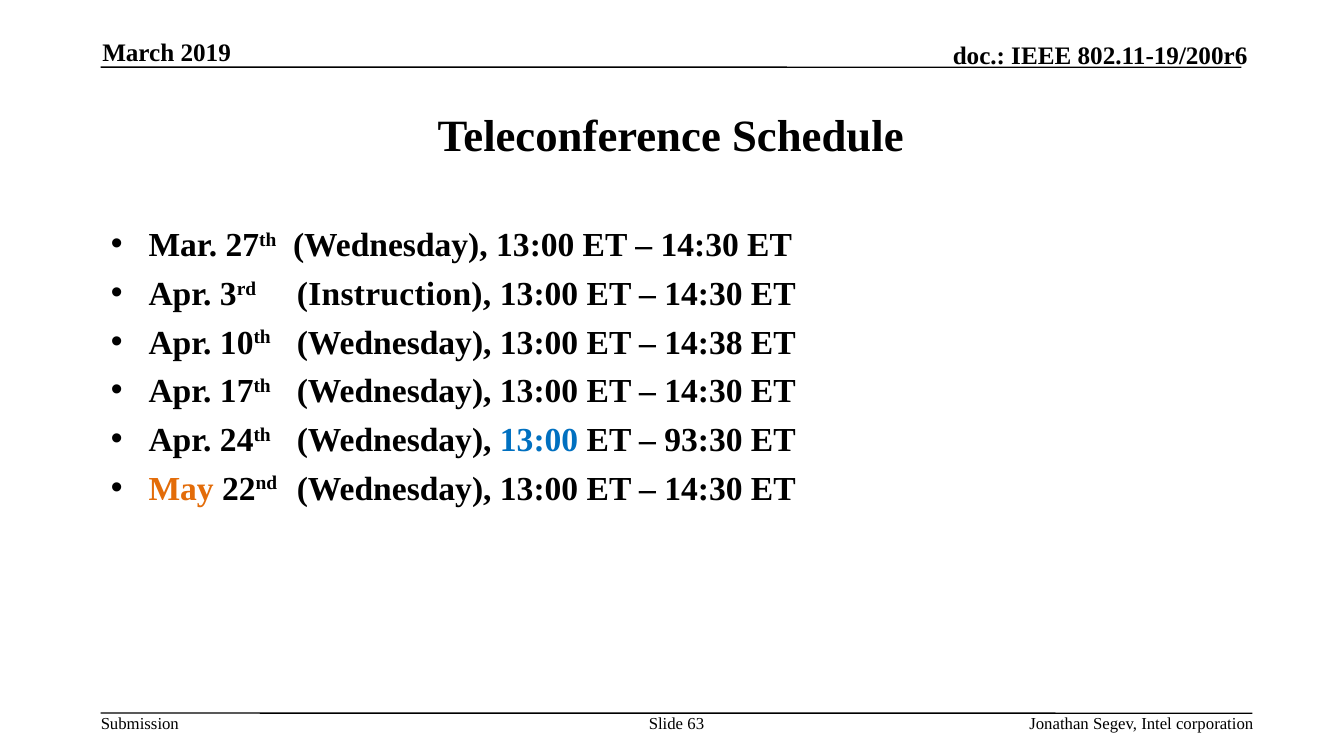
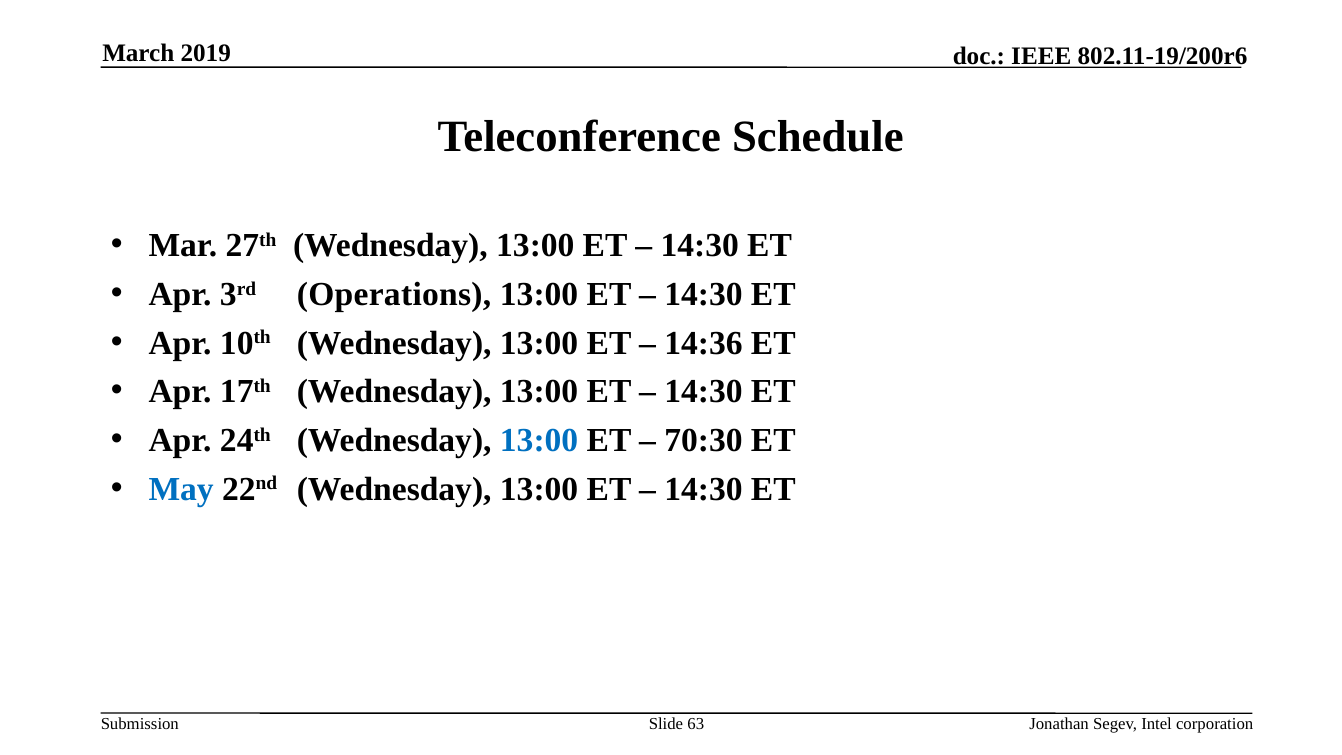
Instruction: Instruction -> Operations (394, 294)
14:38: 14:38 -> 14:36 (703, 343)
93:30: 93:30 -> 70:30 (703, 440)
May colour: orange -> blue (181, 489)
